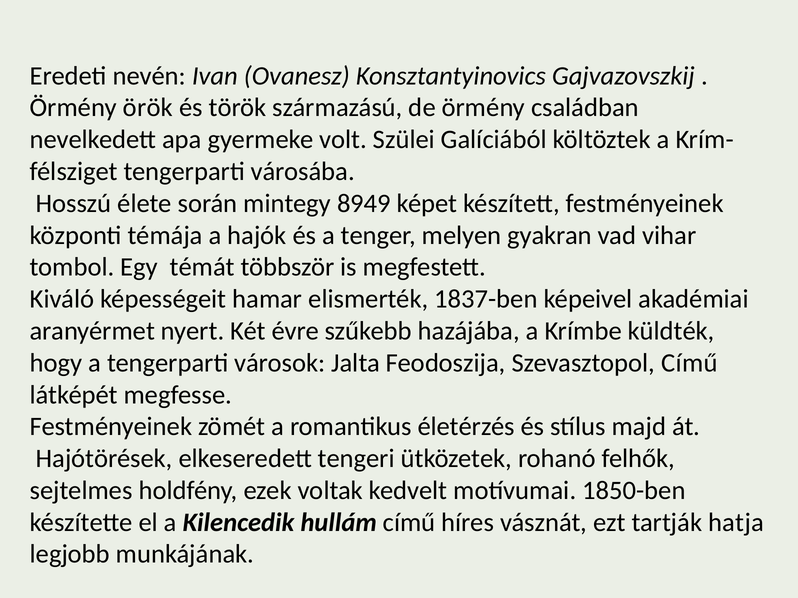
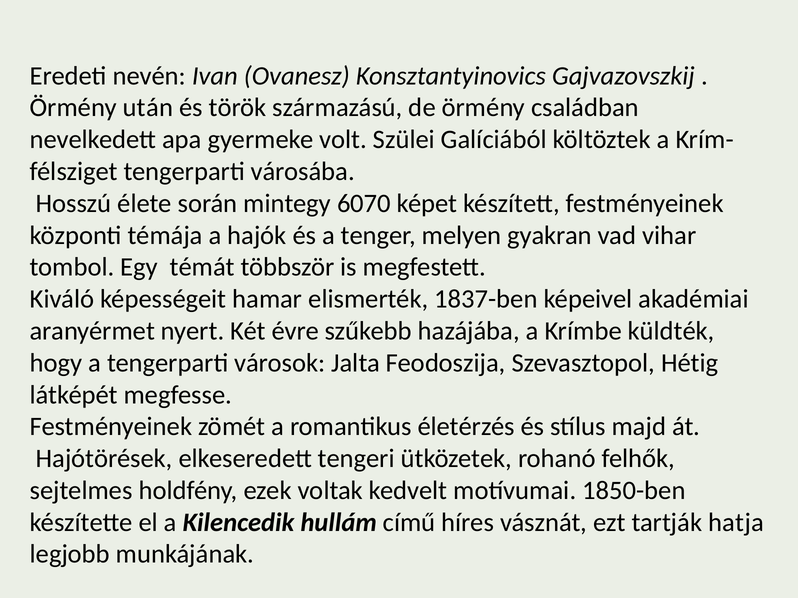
örök: örök -> után (148, 108)
8949: 8949 -> 6070 (364, 204)
Szevasztopol Című: Című -> Hétig (690, 363)
